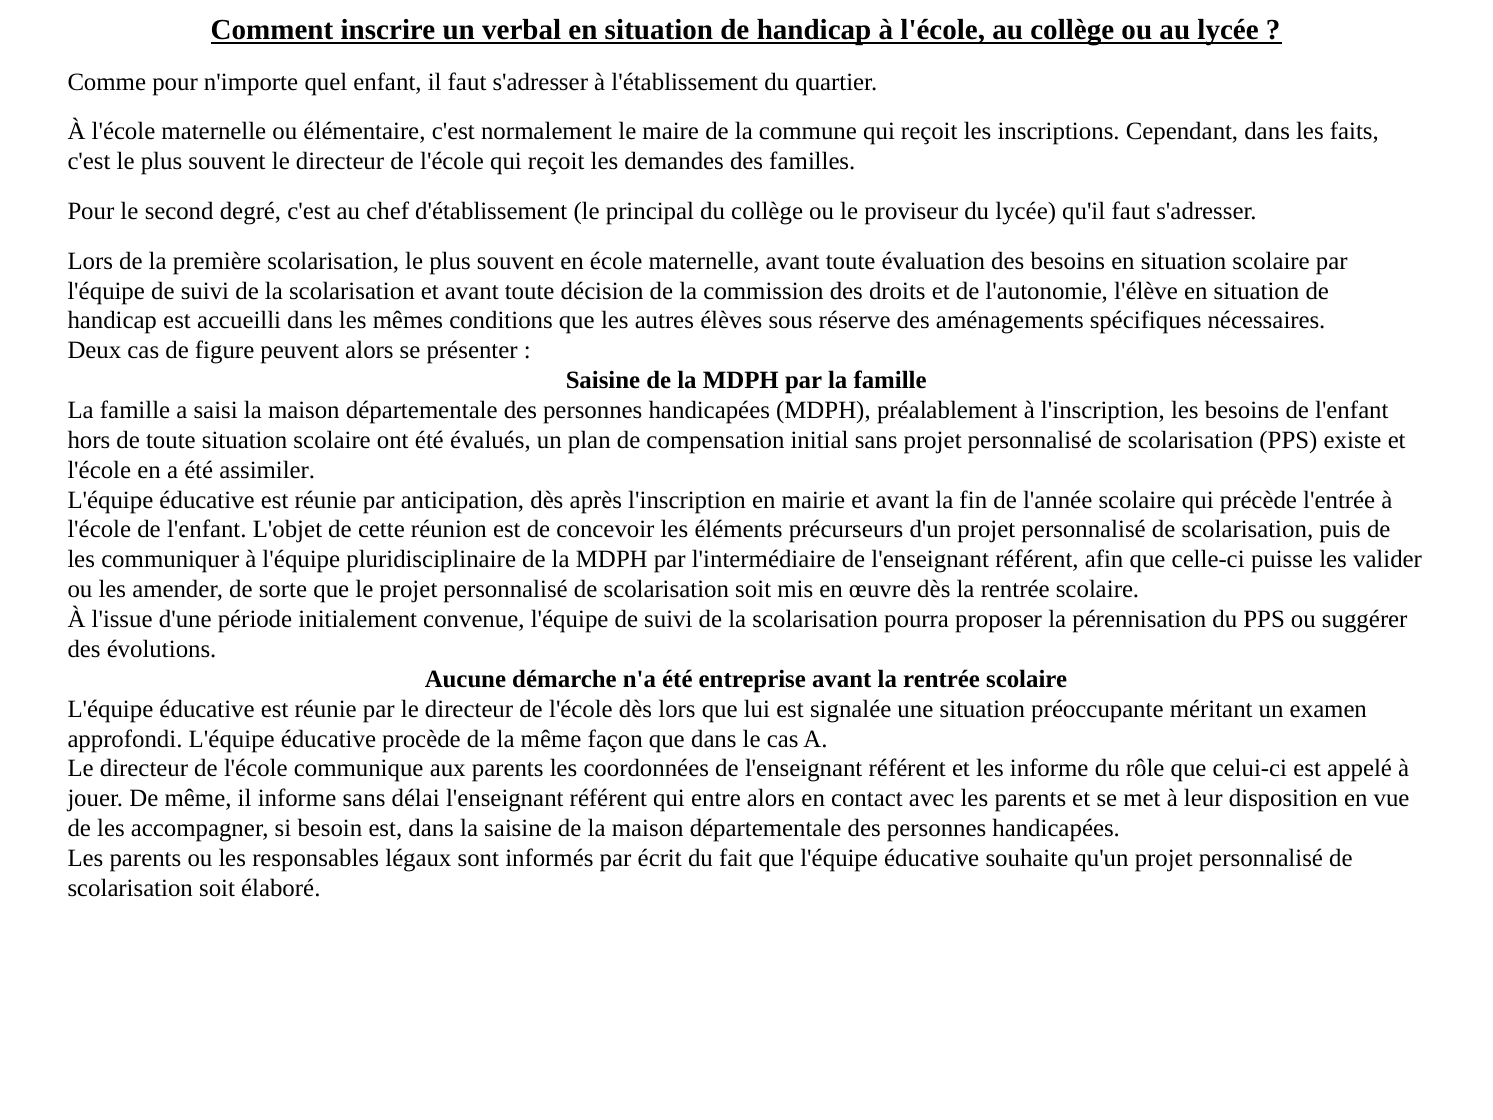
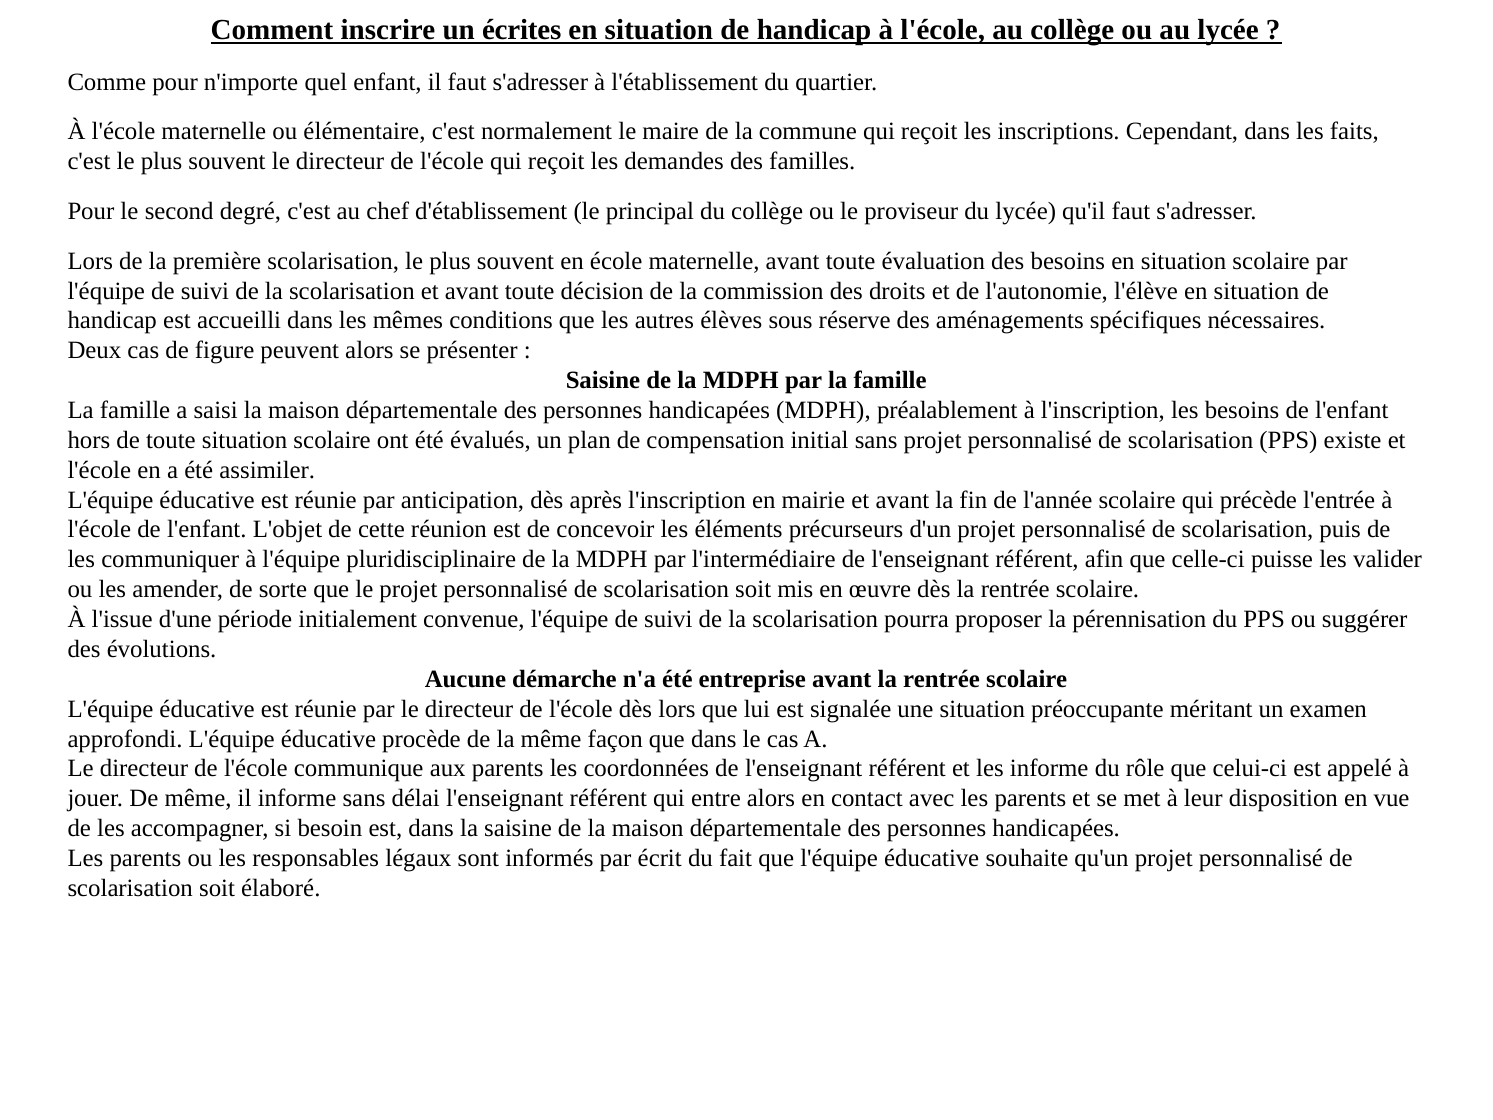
verbal: verbal -> écrites (522, 30)
